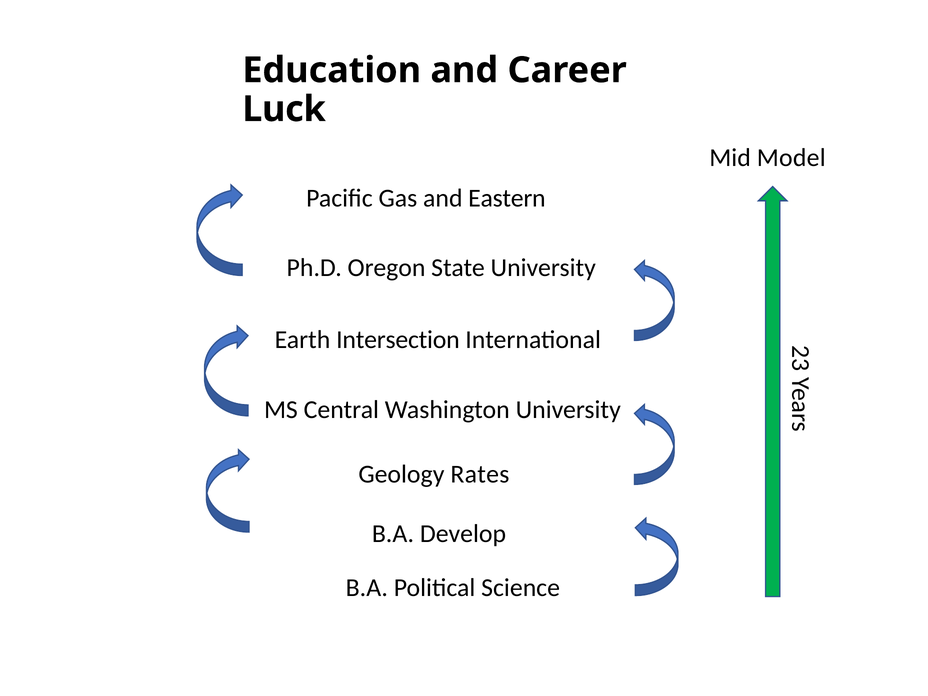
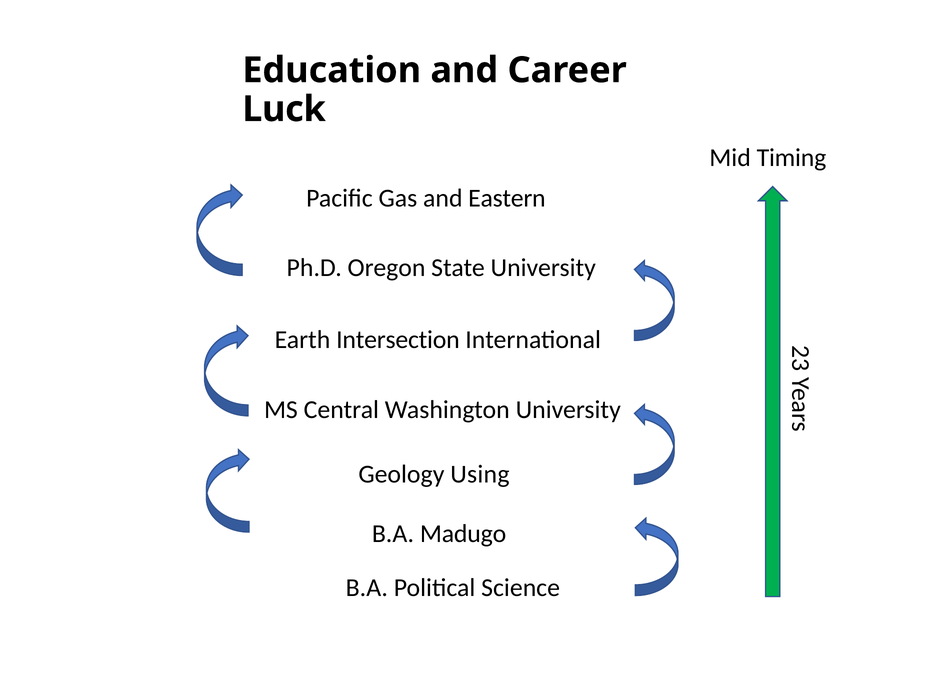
Model: Model -> Timing (791, 158)
Rates: Rates -> Using (480, 474)
Develop: Develop -> Madugo (463, 534)
